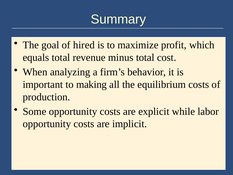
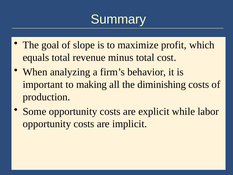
hired: hired -> slope (84, 45)
equilibrium: equilibrium -> diminishing (162, 84)
